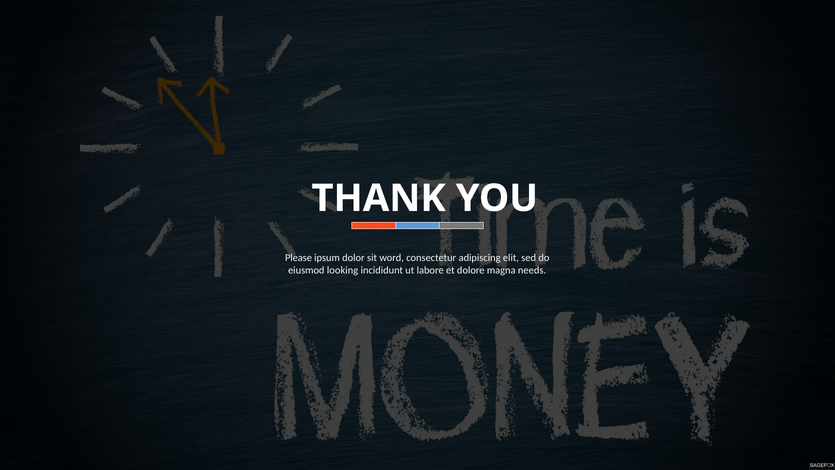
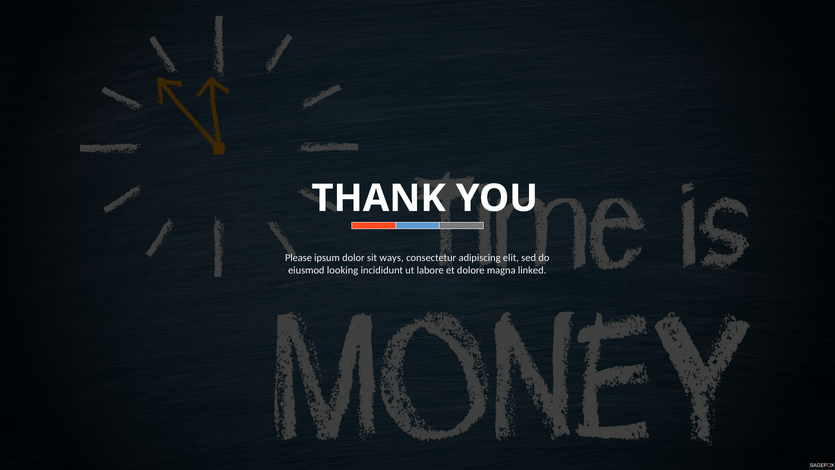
word: word -> ways (392, 258)
needs: needs -> linked (532, 270)
